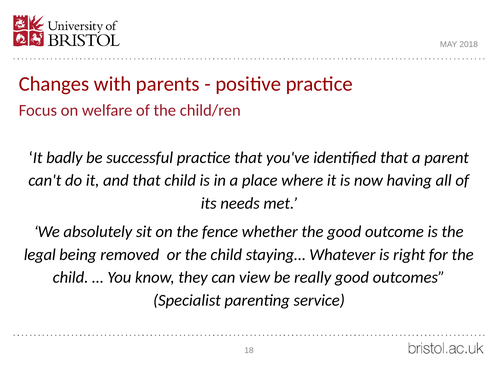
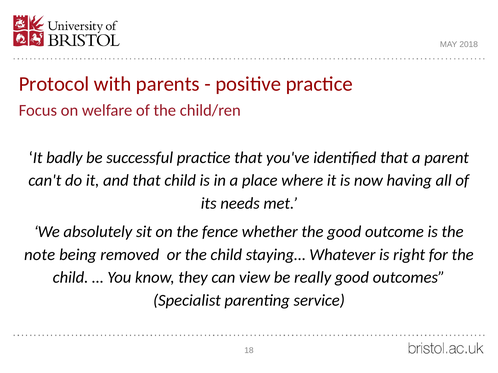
Changes: Changes -> Protocol (54, 84)
legal: legal -> note (40, 255)
